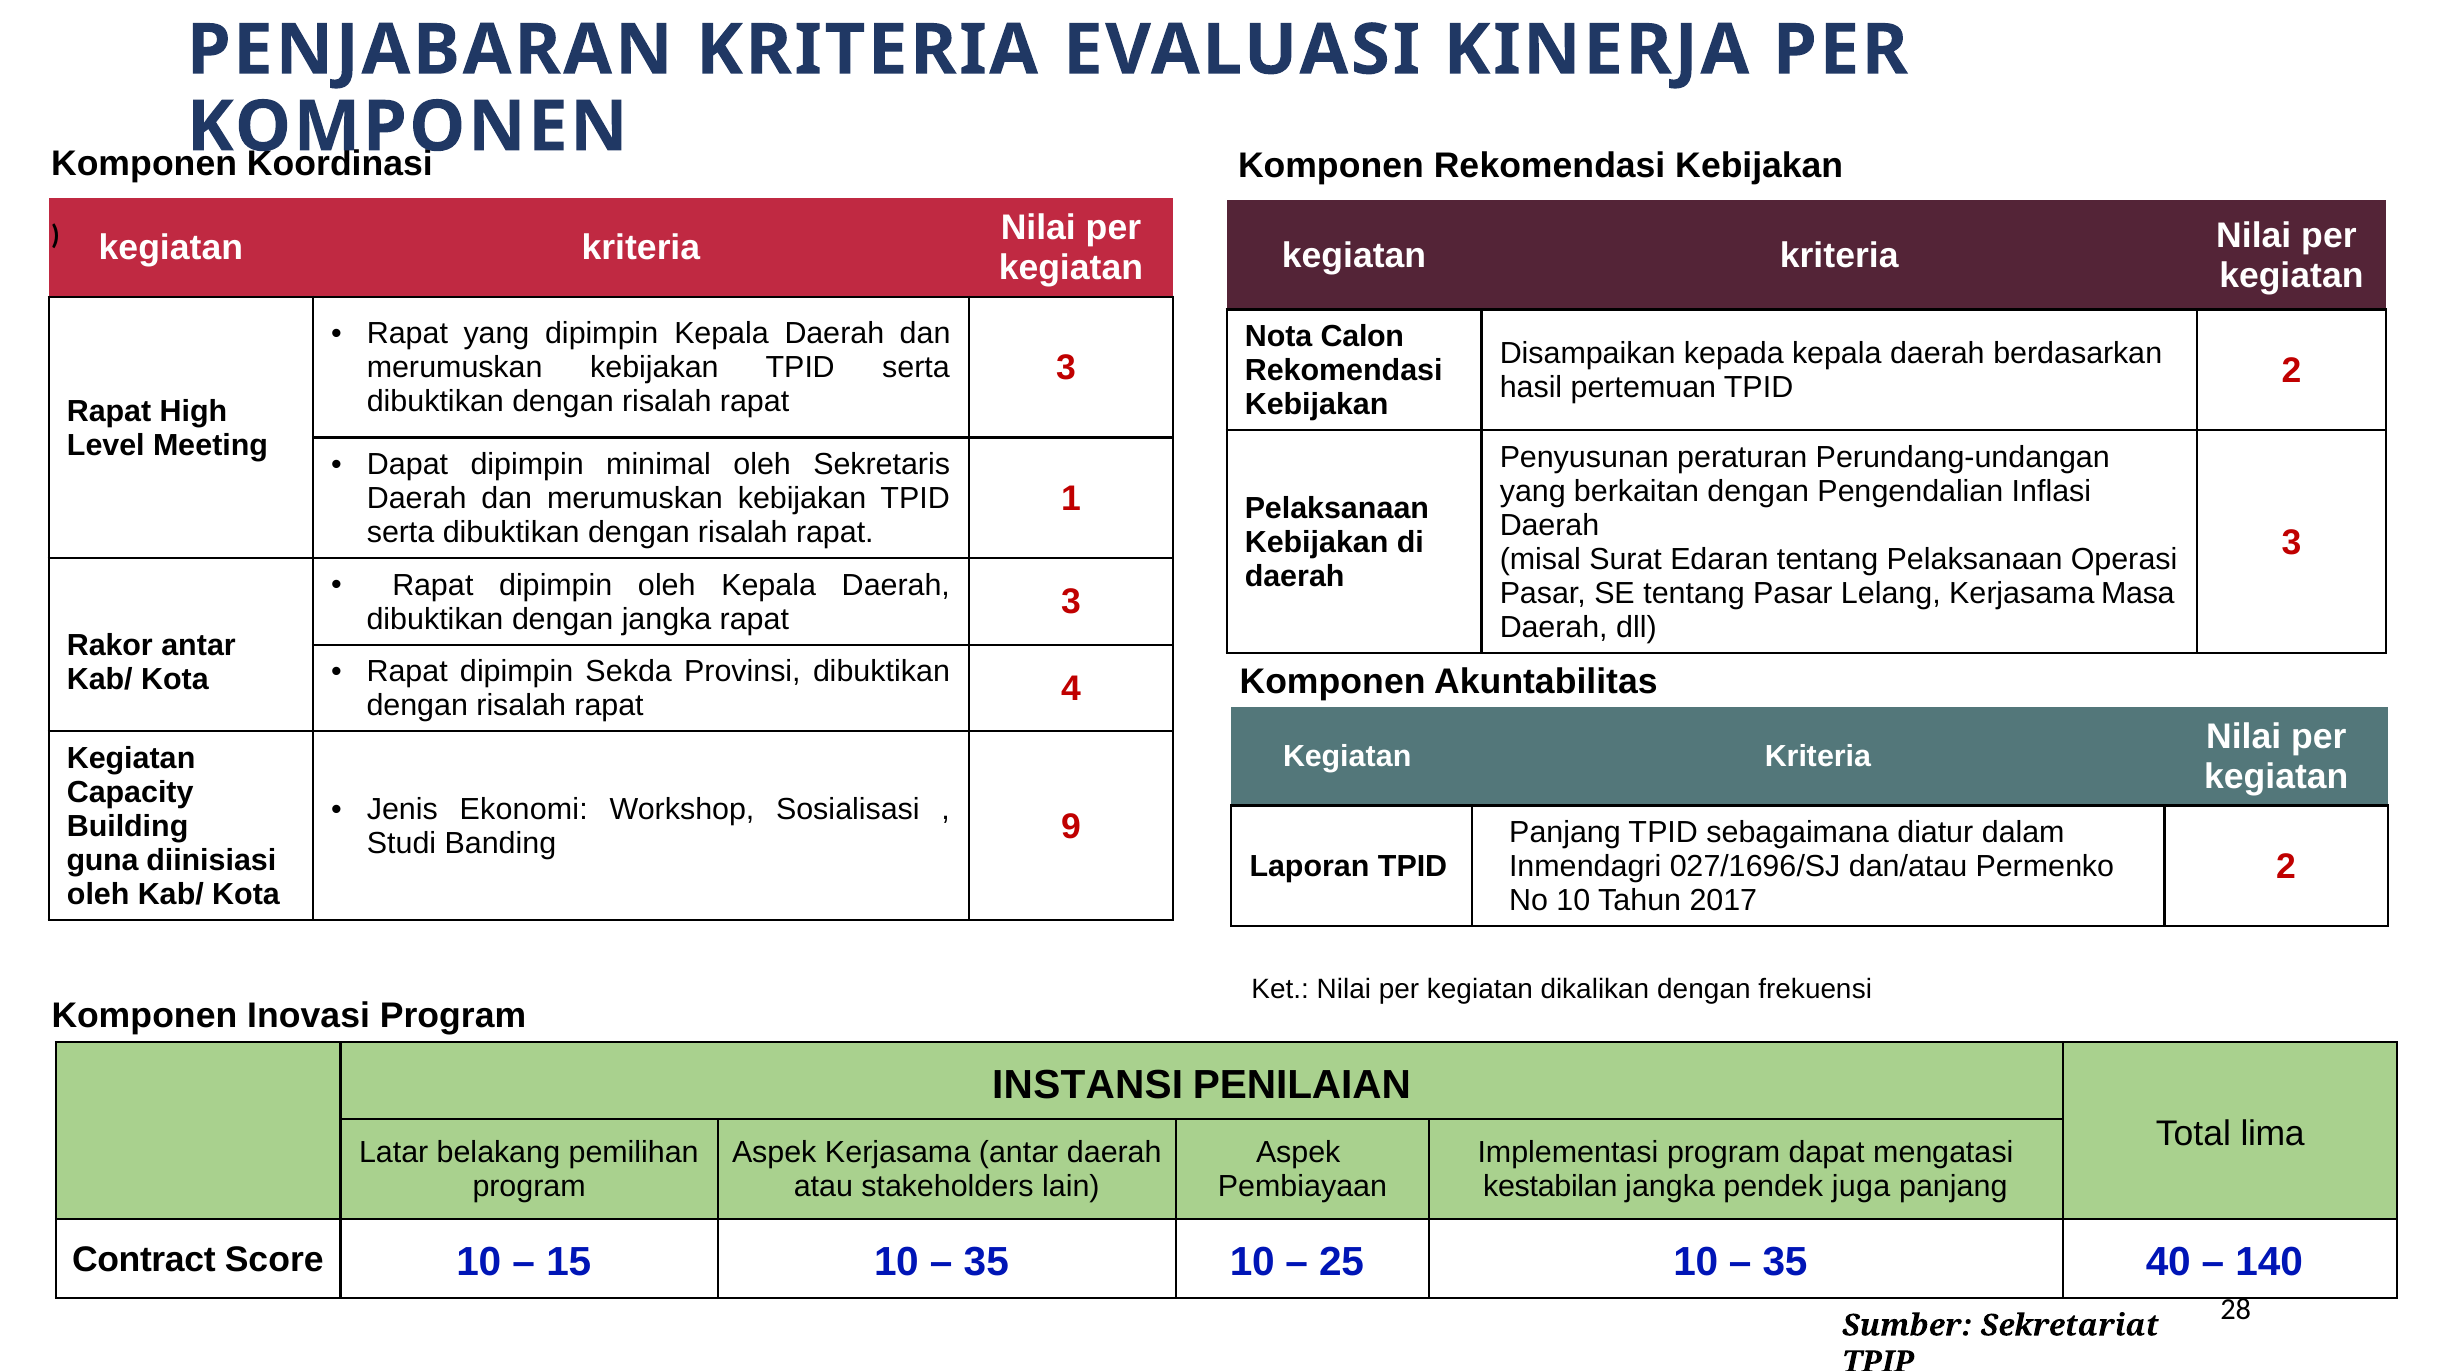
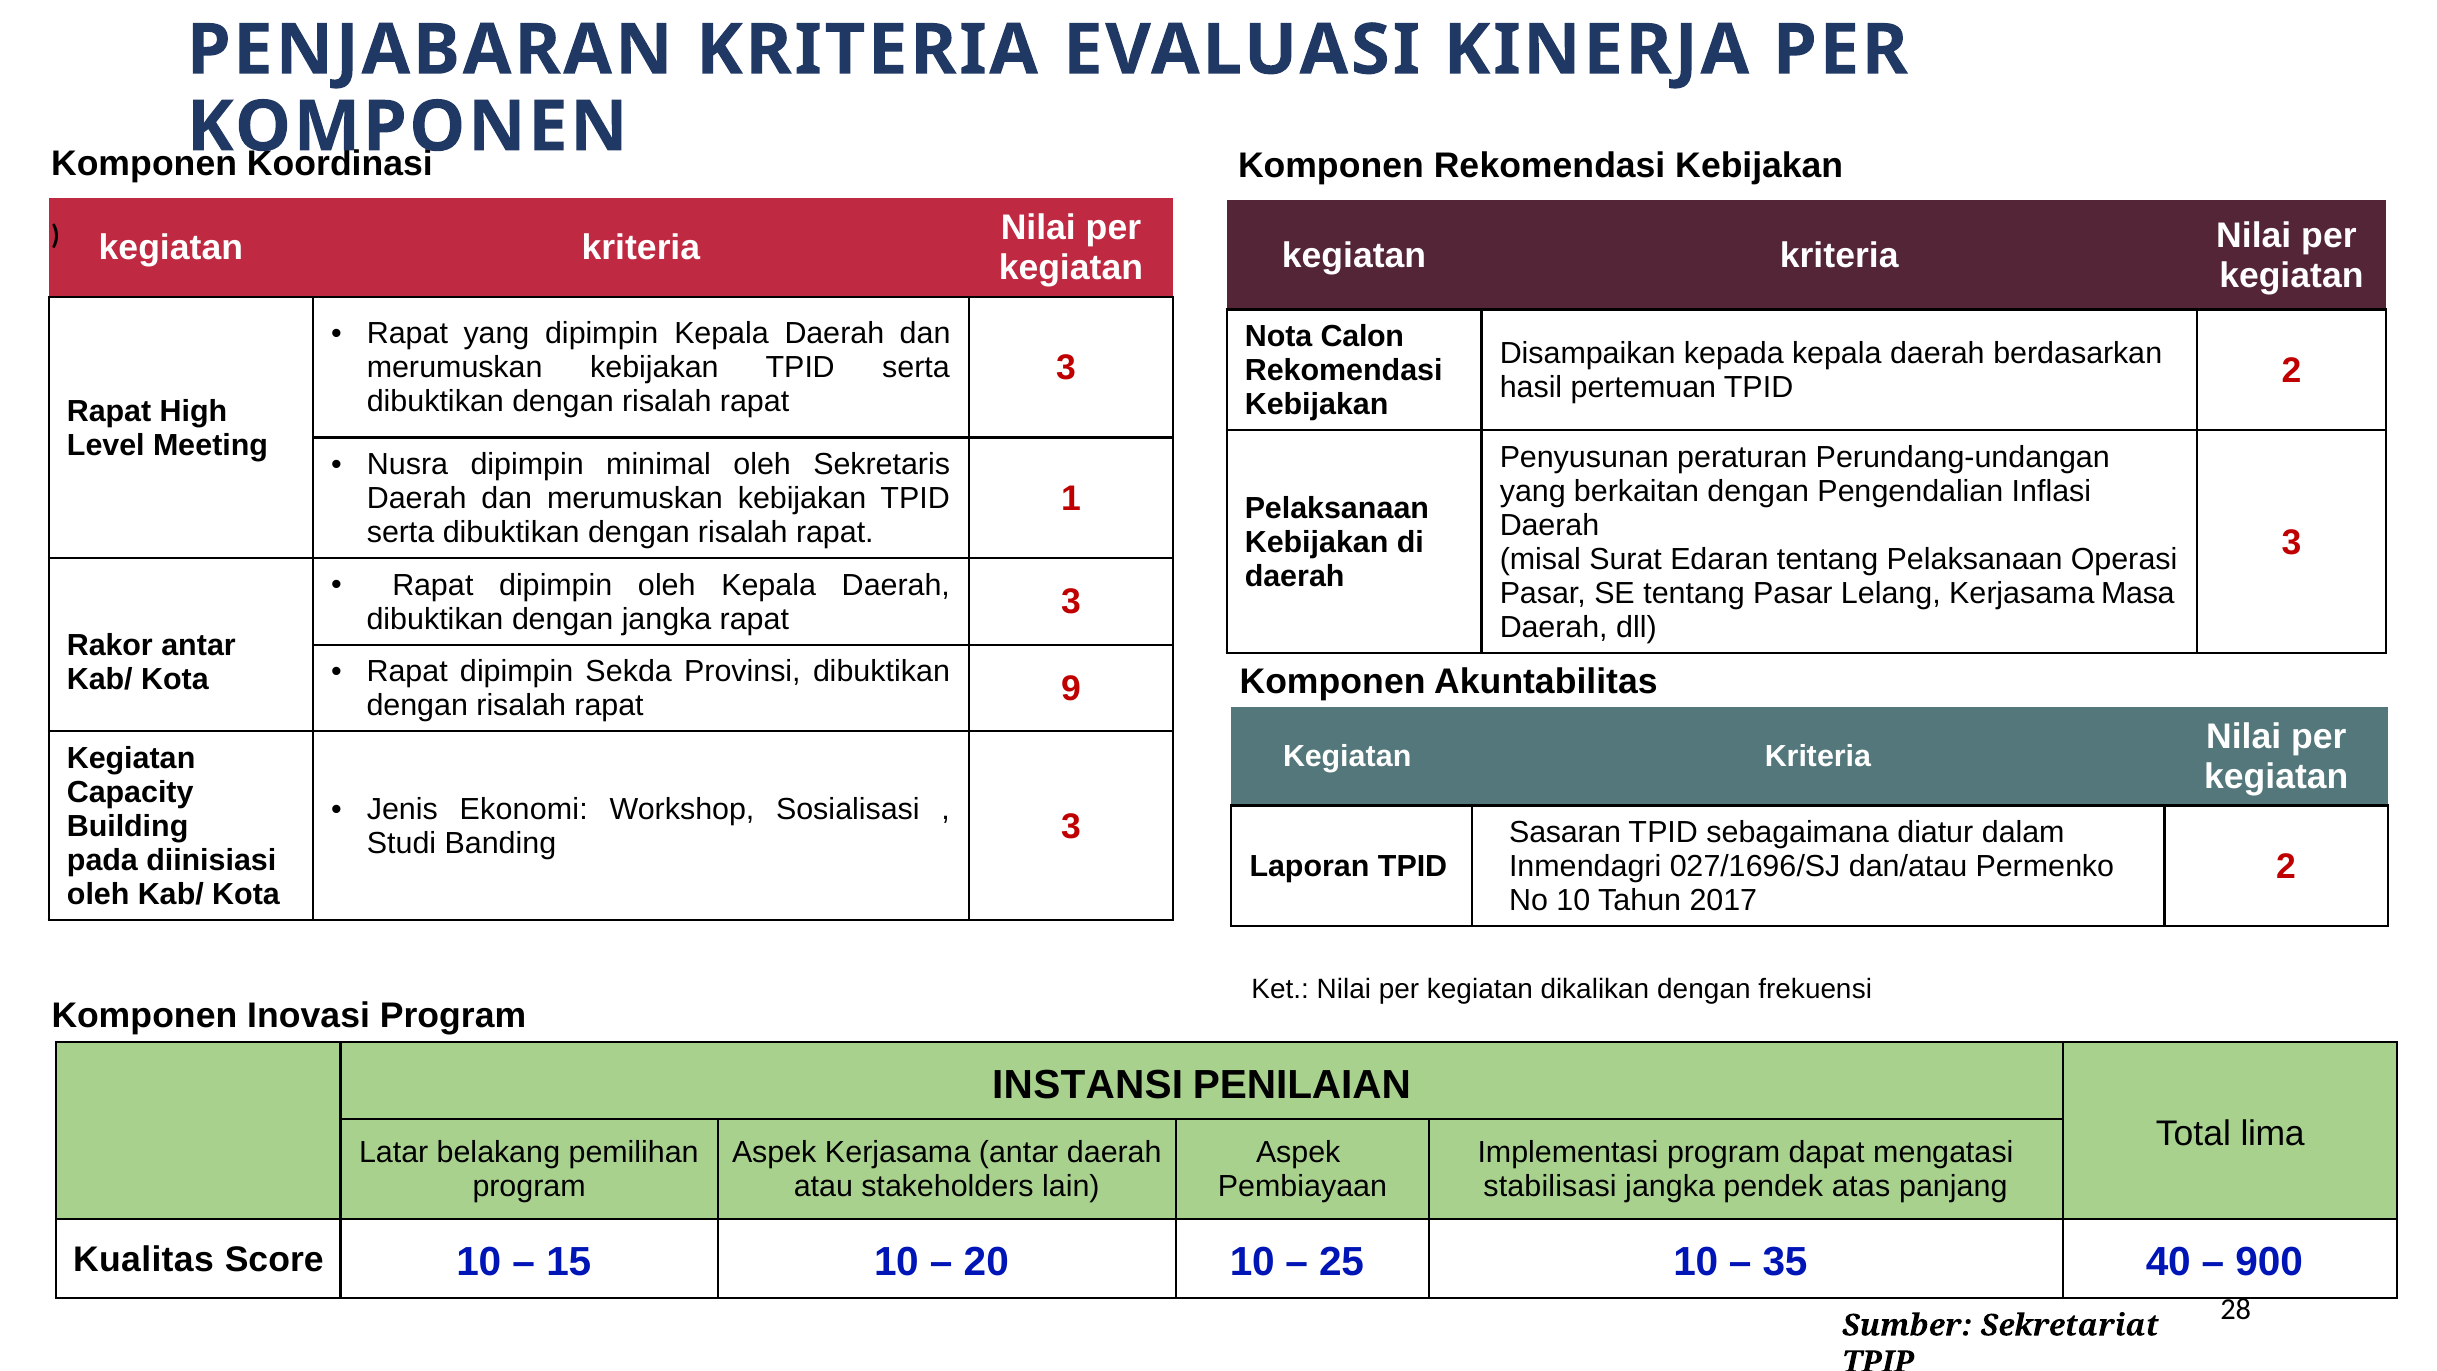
Dapat: Dapat -> Nusra (408, 464)
4: 4 -> 9 (1071, 689)
Panjang: Panjang -> Sasaran (1565, 832)
Banding 9: 9 -> 3 (1071, 826)
guna: guna -> pada (102, 860)
kestabilan: kestabilan -> stabilisasi (1550, 1187)
juga: juga -> atas (1861, 1187)
Contract: Contract -> Kualitas (143, 1259)
35: 35 -> 20 (986, 1262)
140: 140 -> 900 (2269, 1262)
